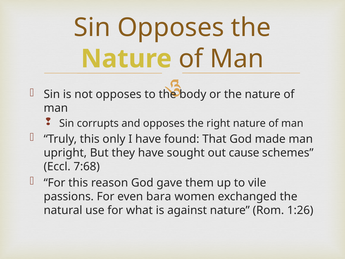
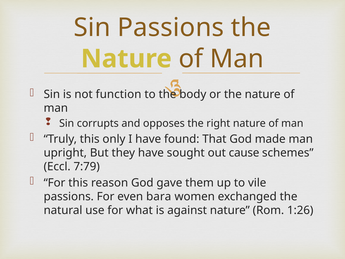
Sin Opposes: Opposes -> Passions (171, 28)
not opposes: opposes -> function (119, 94)
7:68: 7:68 -> 7:79 (87, 166)
